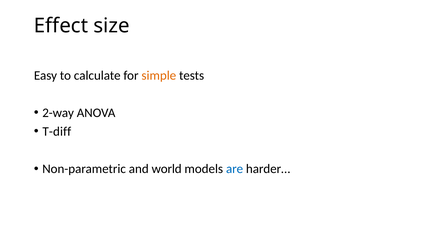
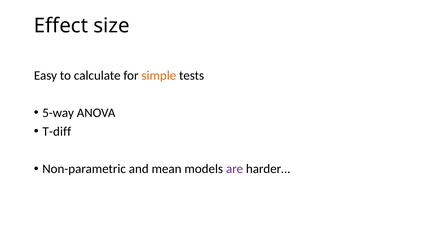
2-way: 2-way -> 5-way (58, 113)
world: world -> mean (167, 169)
are colour: blue -> purple (235, 169)
